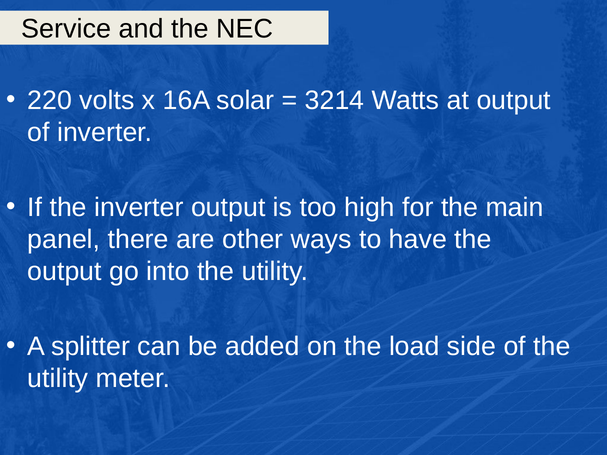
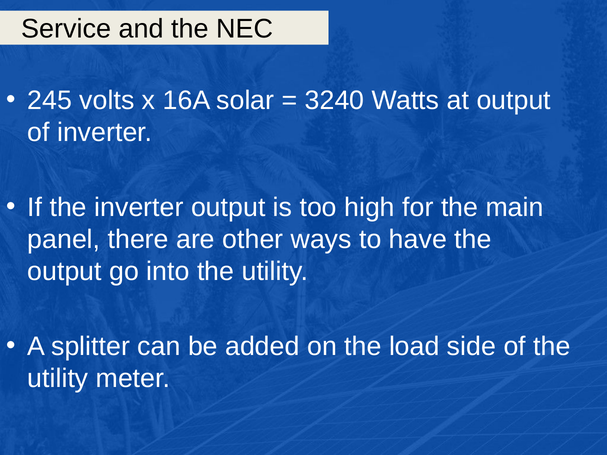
220: 220 -> 245 (50, 100)
3214: 3214 -> 3240 (335, 100)
